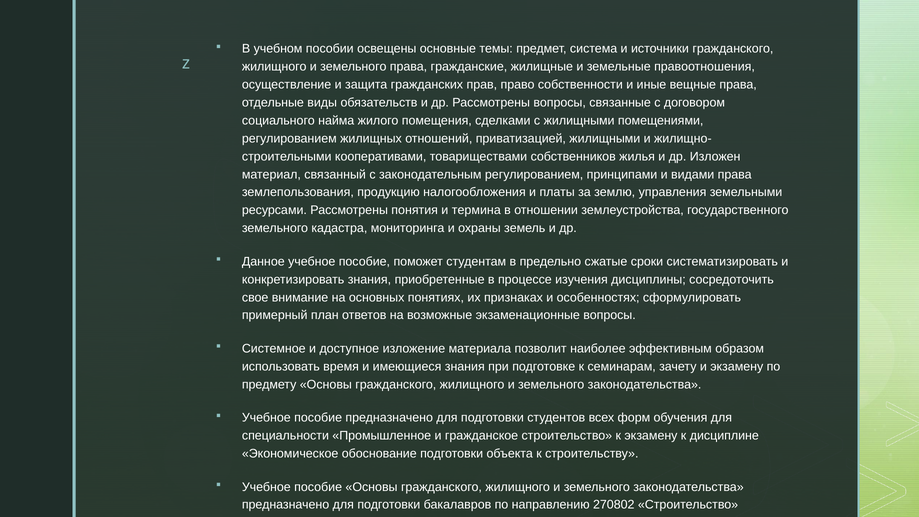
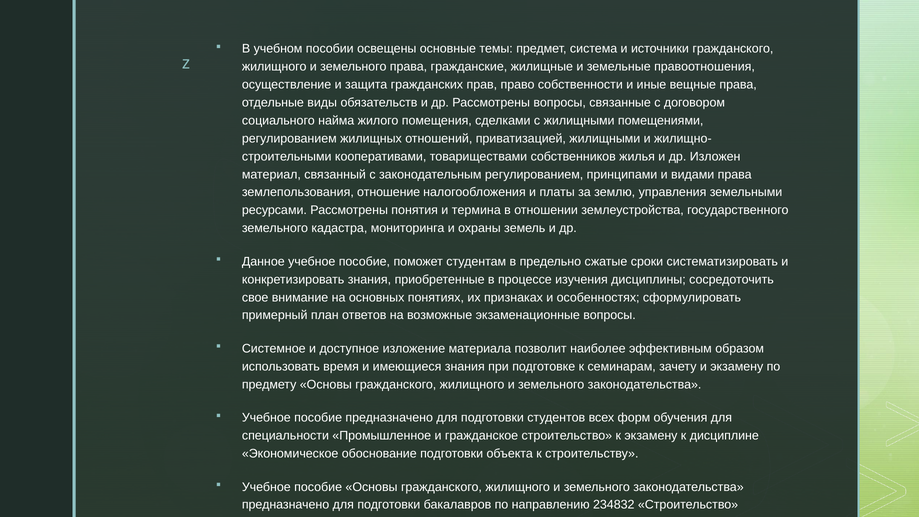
продукцию: продукцию -> отношение (389, 192)
270802: 270802 -> 234832 (614, 505)
